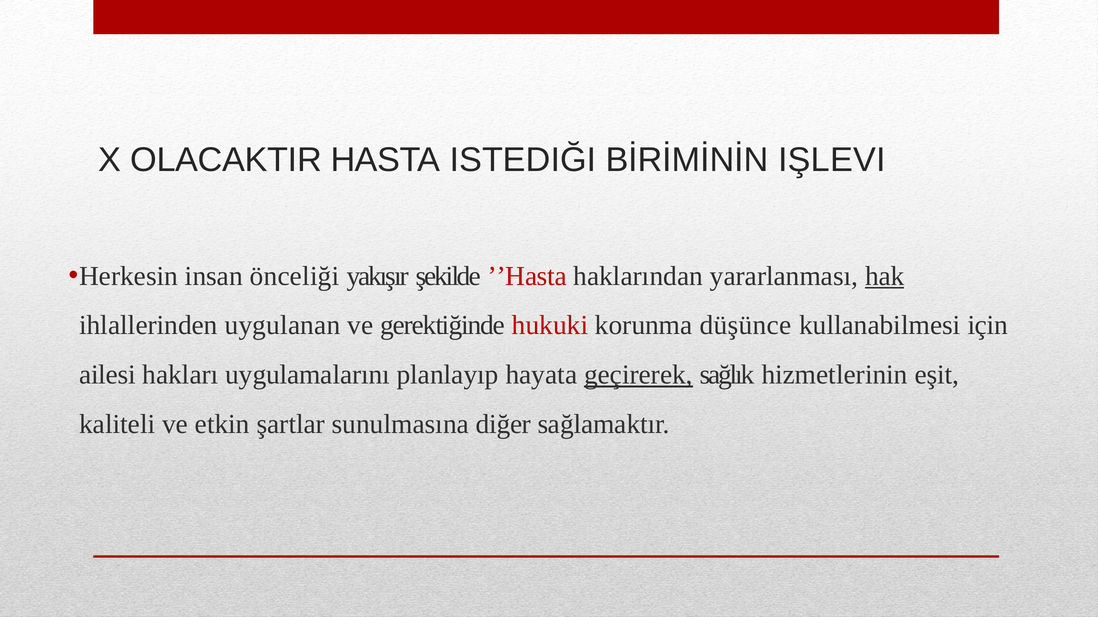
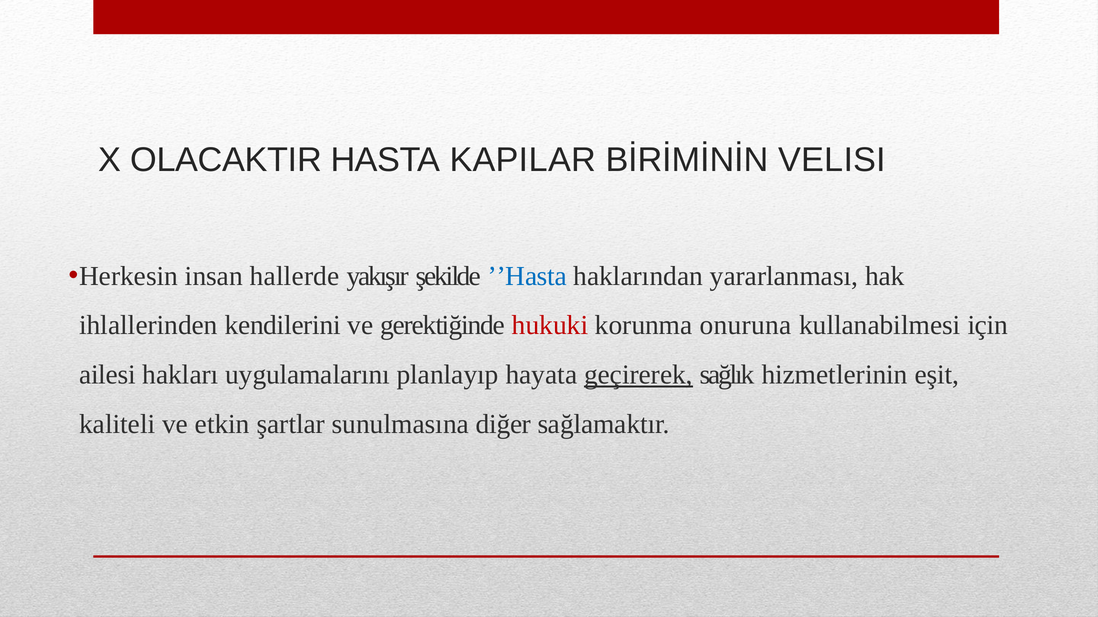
ISTEDIĞI: ISTEDIĞI -> KAPILAR (523, 160)
IŞLEVI: IŞLEVI -> VELISI (832, 160)
önceliği: önceliği -> hallerde (295, 276)
’’Hasta colour: red -> blue (527, 276)
hak underline: present -> none (885, 276)
uygulanan: uygulanan -> kendilerini (283, 326)
düşünce: düşünce -> onuruna (746, 326)
